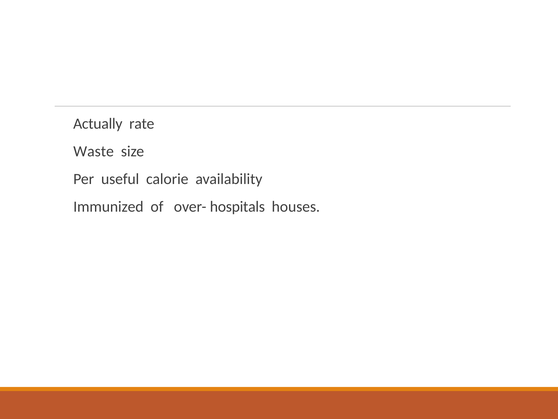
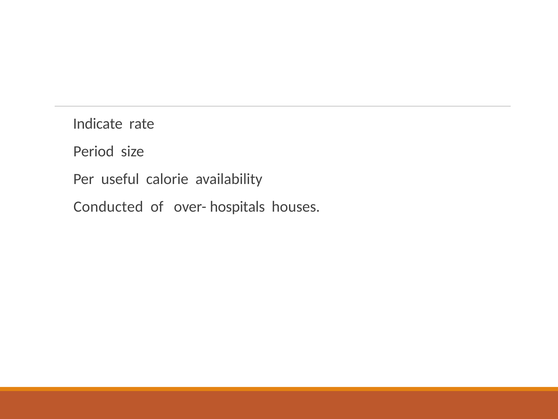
Actually: Actually -> Indicate (98, 124)
Waste: Waste -> Period (94, 151)
Immunized: Immunized -> Conducted (108, 206)
